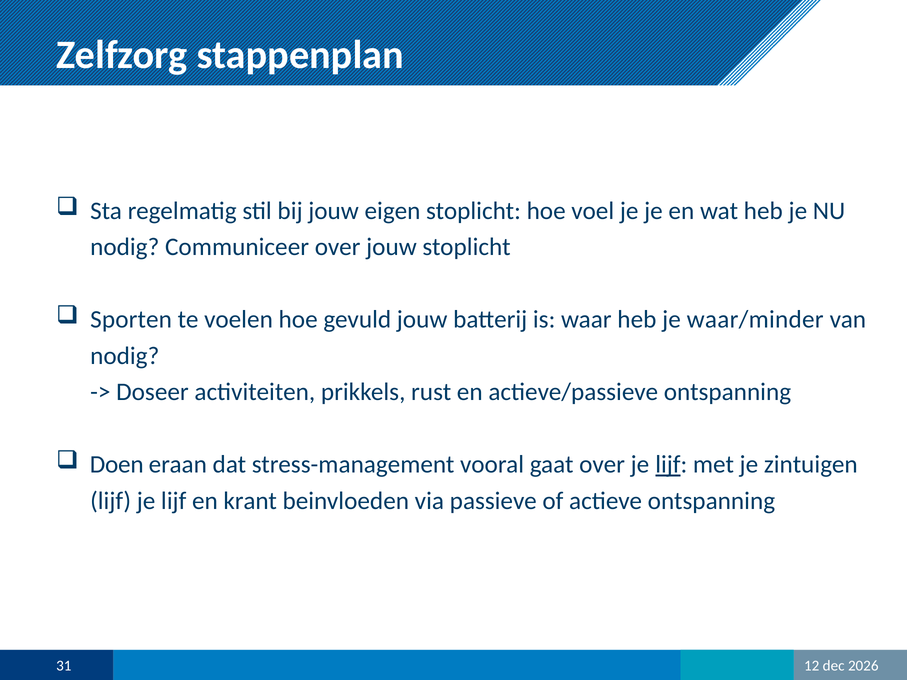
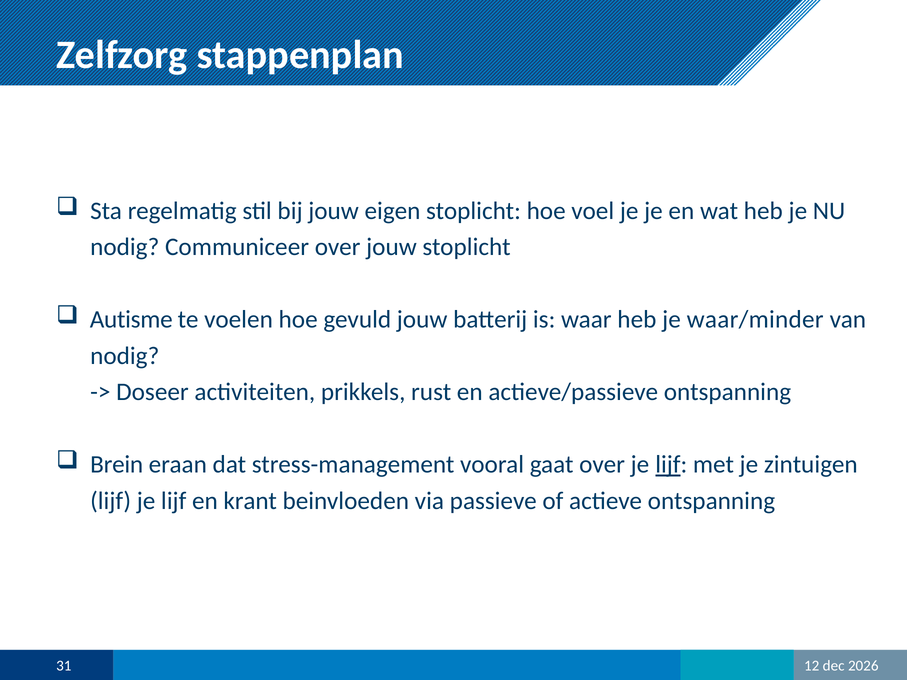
Sporten: Sporten -> Autisme (131, 320)
Doen: Doen -> Brein (117, 465)
